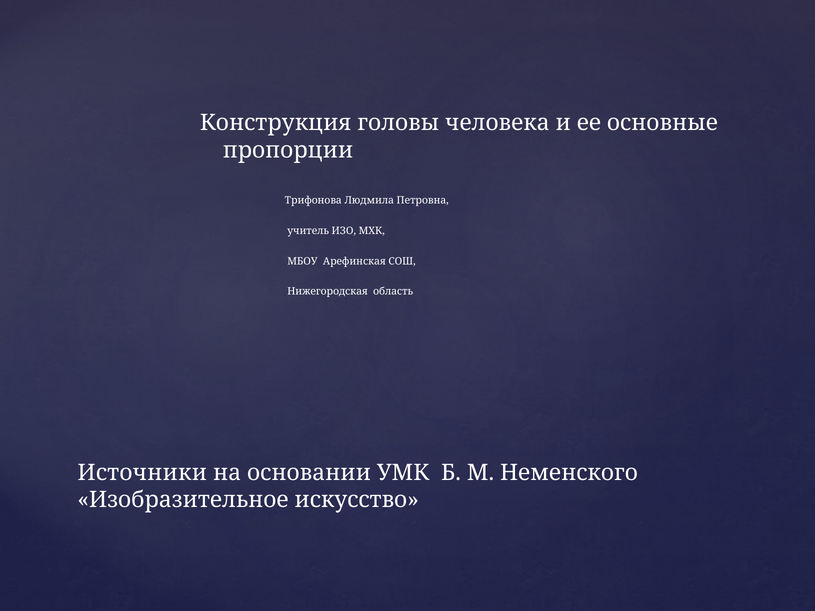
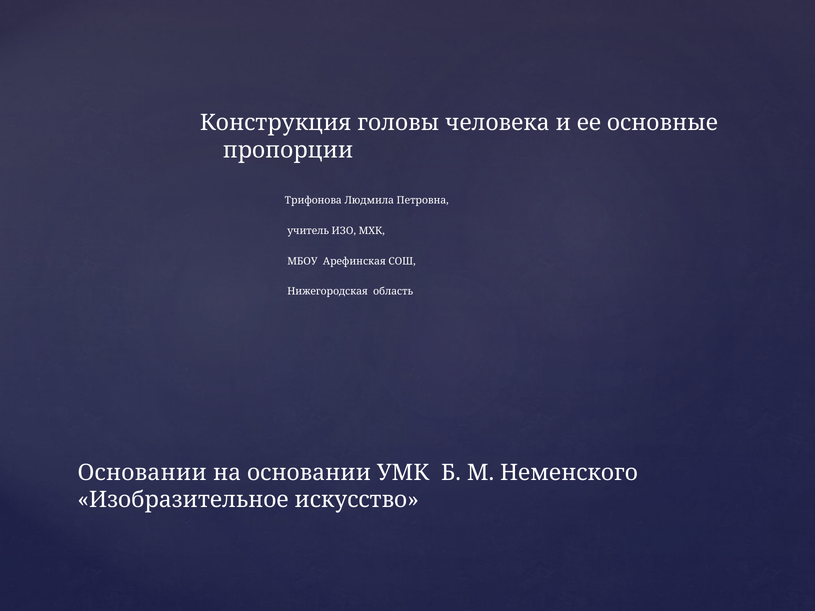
Источники: Источники -> Основании (142, 473)
